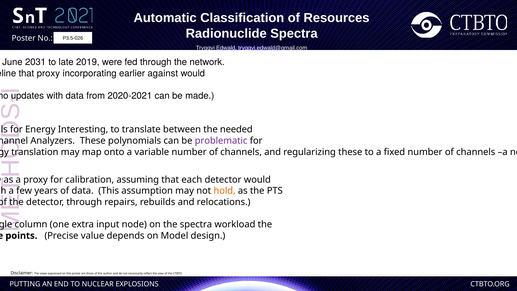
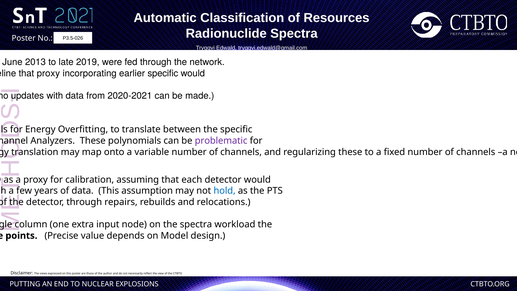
2031: 2031 -> 2013 (35, 62)
earlier against: against -> specific (163, 73)
Interesting: Interesting -> Overfitting (83, 129)
the needed: needed -> specific (236, 129)
hold colour: orange -> blue (225, 191)
